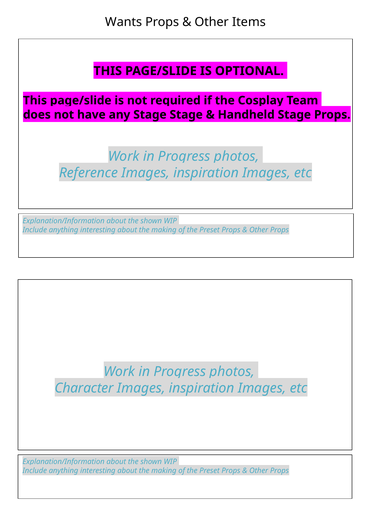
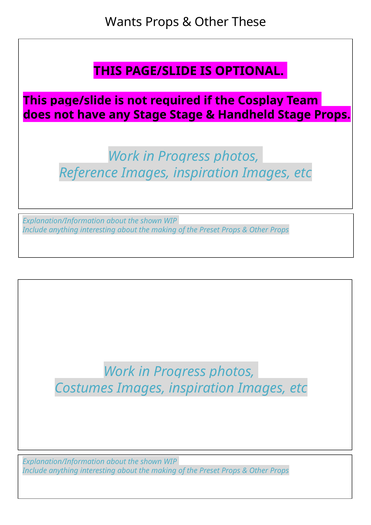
Items: Items -> These (249, 22)
Character: Character -> Costumes (84, 388)
